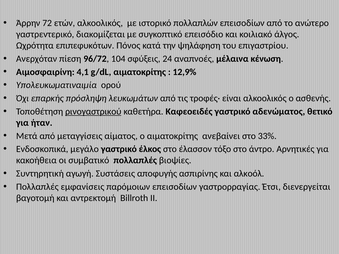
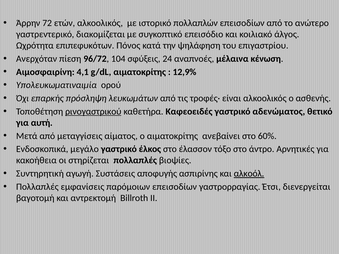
ήταν: ήταν -> αυτή (42, 123)
33%: 33% -> 60% (267, 136)
συμβατικό: συμβατικό -> στηρίζεται (89, 161)
αλκοόλ underline: none -> present (249, 174)
